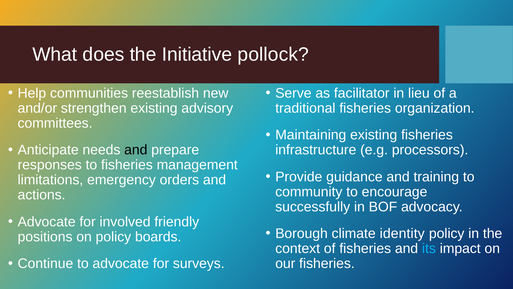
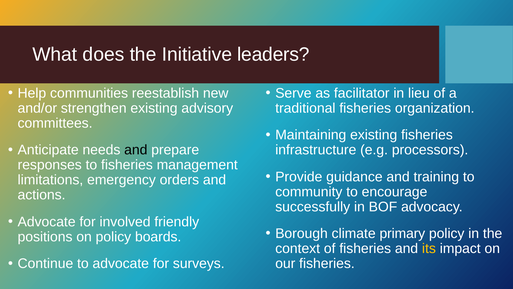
pollock: pollock -> leaders (273, 54)
identity: identity -> primary (402, 233)
its colour: light blue -> yellow (429, 248)
